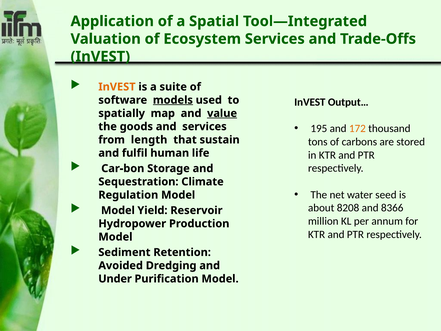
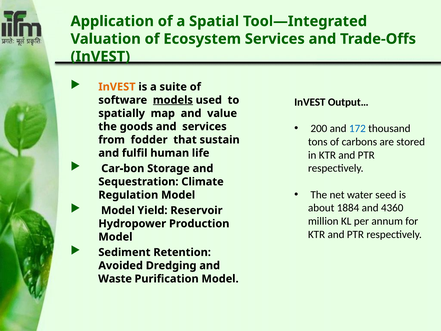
value underline: present -> none (222, 113)
195: 195 -> 200 (319, 128)
172 colour: orange -> blue (357, 128)
length: length -> fodder (149, 140)
8208: 8208 -> 1884 (348, 208)
8366: 8366 -> 4360 (392, 208)
Under: Under -> Waste (115, 279)
